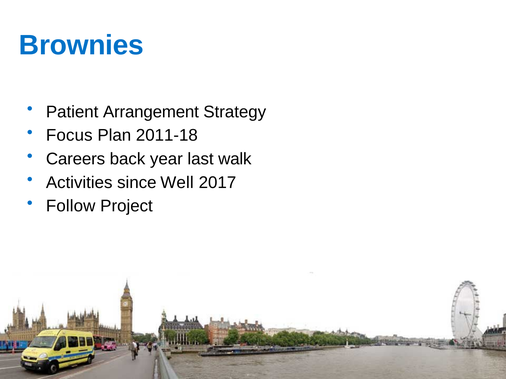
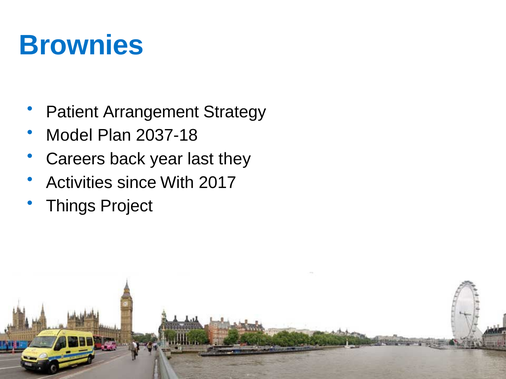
Focus: Focus -> Model (69, 136)
2011-18: 2011-18 -> 2037-18 (167, 136)
walk: walk -> they (235, 159)
Well: Well -> With (177, 183)
Follow: Follow -> Things (71, 206)
